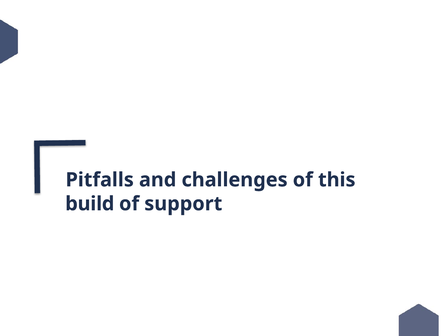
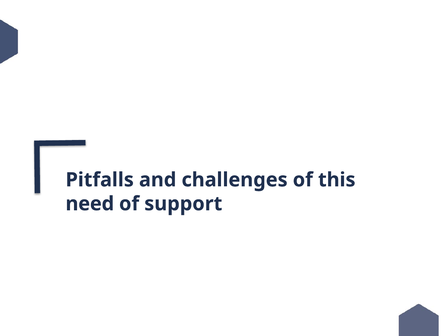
build: build -> need (90, 203)
